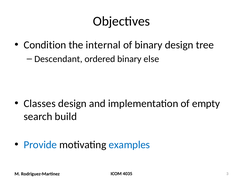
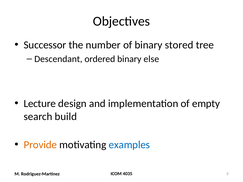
Condition: Condition -> Successor (45, 45)
internal: internal -> number (103, 45)
binary design: design -> stored (179, 45)
Classes: Classes -> Lecture (40, 104)
Provide colour: blue -> orange (40, 145)
